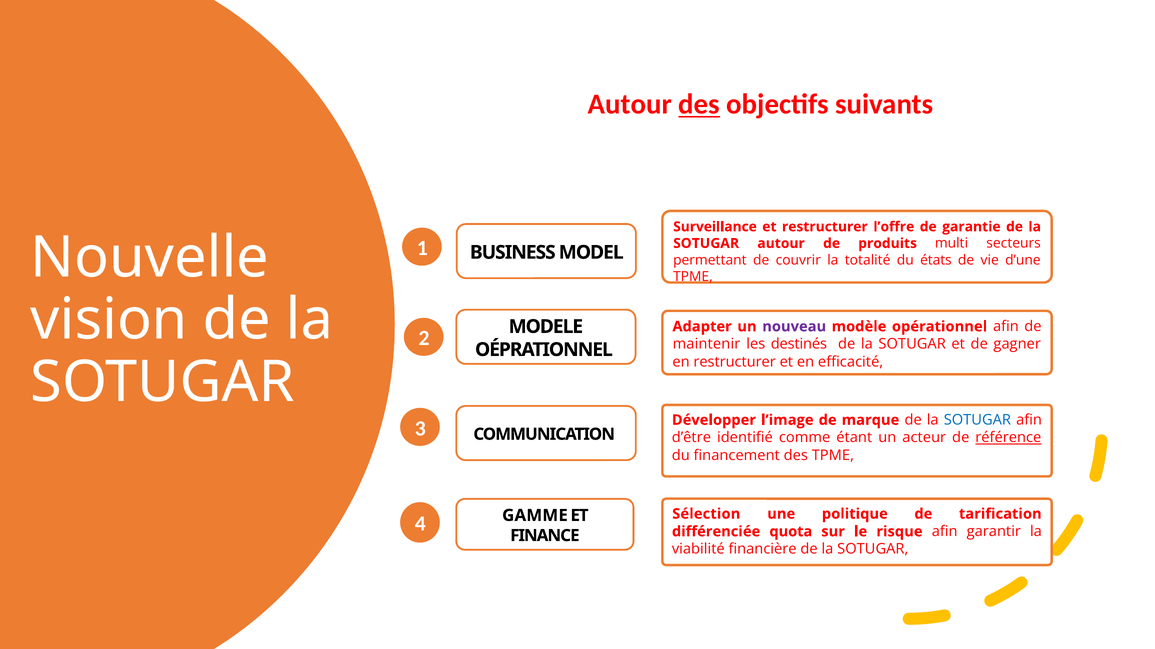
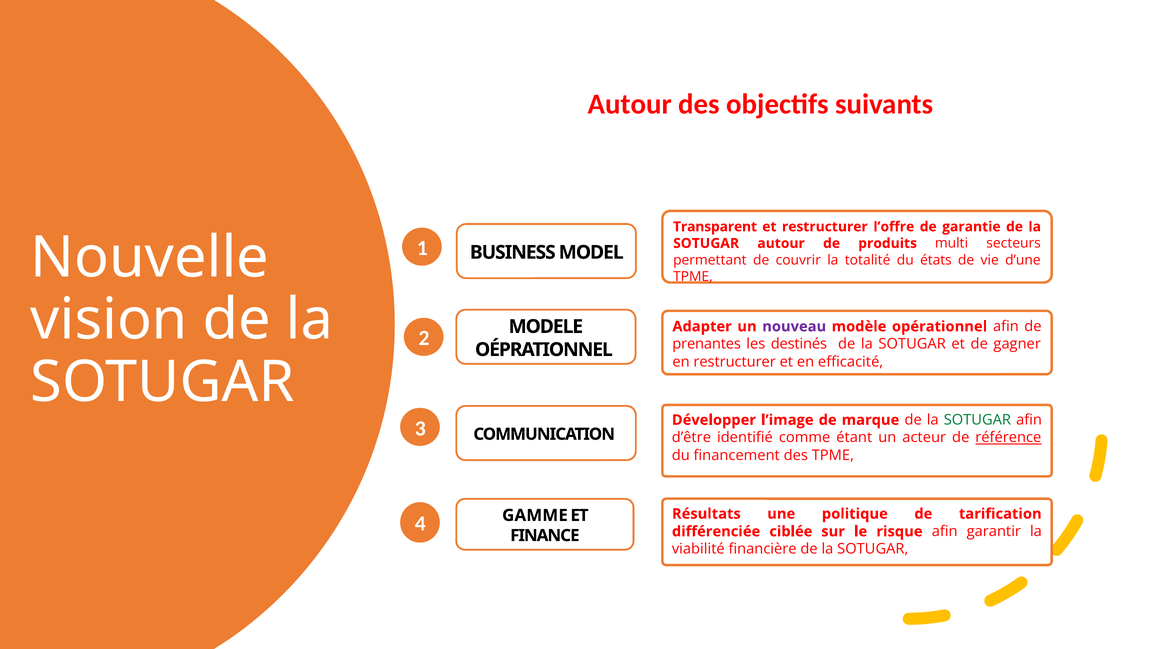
des underline: present -> none (699, 104)
Surveillance: Surveillance -> Transparent (715, 227)
maintenir: maintenir -> prenantes (707, 345)
SOTUGAR colour: blue -> green (977, 420)
Sélection: Sélection -> Résultats (706, 514)
quota: quota -> ciblée (791, 532)
